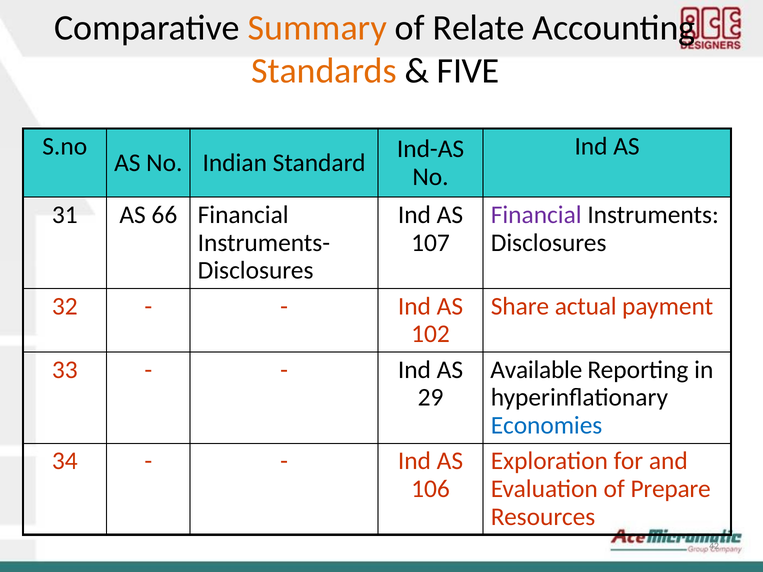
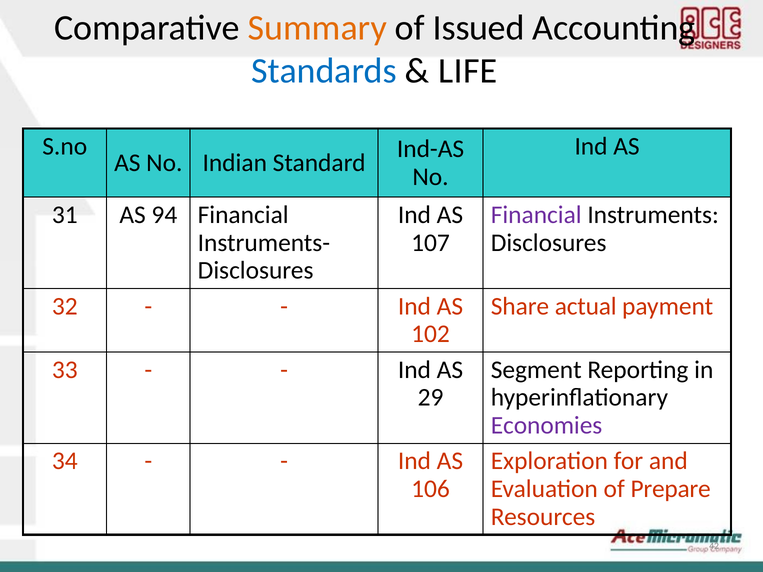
Relate: Relate -> Issued (479, 28)
Standards colour: orange -> blue (324, 71)
FIVE: FIVE -> LIFE (468, 71)
66: 66 -> 94 (164, 215)
Available: Available -> Segment (536, 370)
Economies colour: blue -> purple (547, 426)
